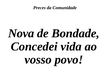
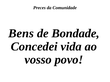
Nova: Nova -> Bens (21, 34)
